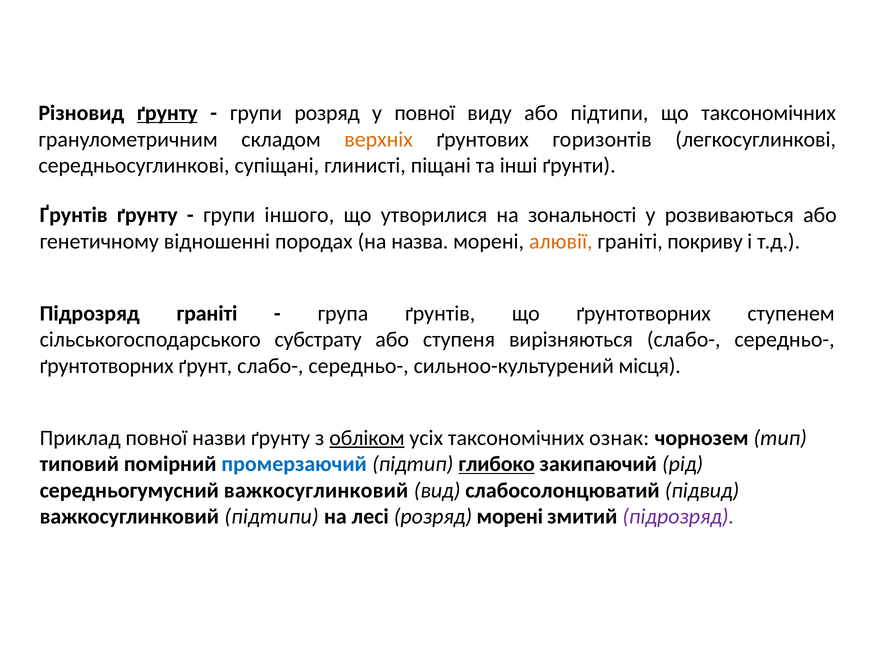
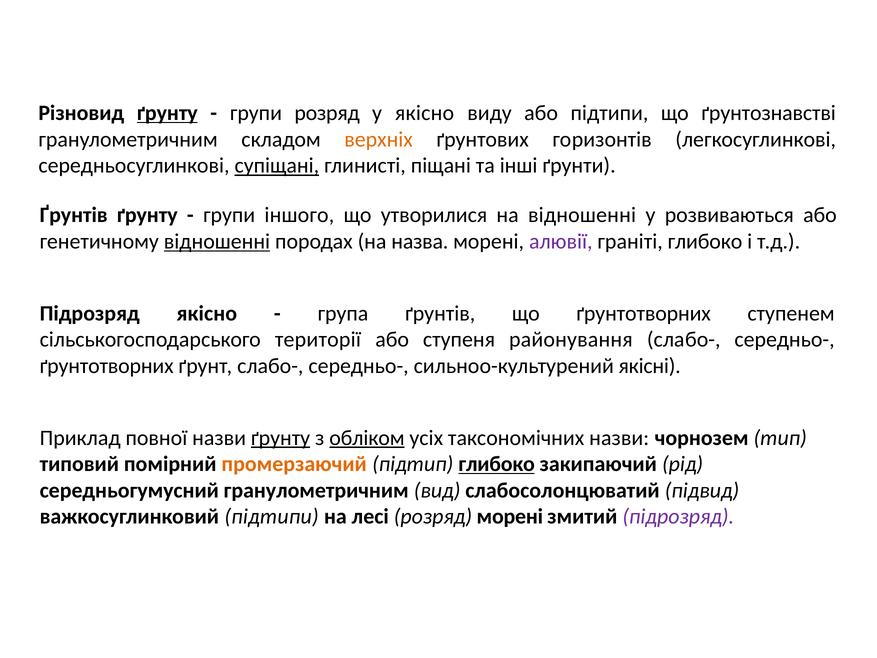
у повної: повної -> якісно (425, 113)
що таксономічних: таксономічних -> ґрунтознавстві (769, 113)
супіщані underline: none -> present (277, 166)
на зональності: зональності -> відношенні (582, 215)
відношенні underline: none -> present (217, 241)
алювії colour: orange -> purple (561, 241)
граніті покриву: покриву -> глибоко (705, 241)
Підрозряд граніті: граніті -> якісно (207, 313)
субстрату: субстрату -> території (318, 340)
вирізняються: вирізняються -> районування (571, 340)
місця: місця -> якісні (650, 366)
ґрунту underline: none -> present (281, 438)
таксономічних ознак: ознак -> назви (619, 438)
промерзаючий colour: blue -> orange (294, 464)
середньогумусний важкосуглинковий: важкосуглинковий -> гранулометричним (316, 490)
